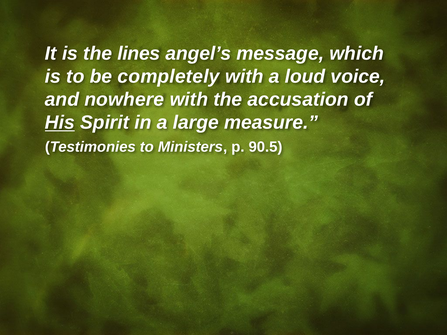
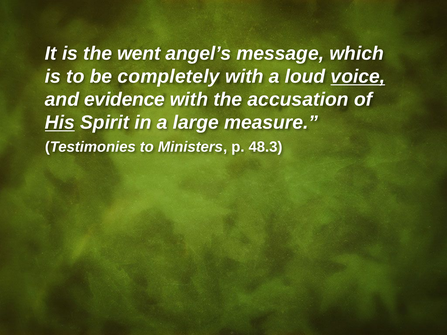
lines: lines -> went (139, 54)
voice underline: none -> present (358, 77)
nowhere: nowhere -> evidence (124, 100)
90.5: 90.5 -> 48.3 (265, 147)
